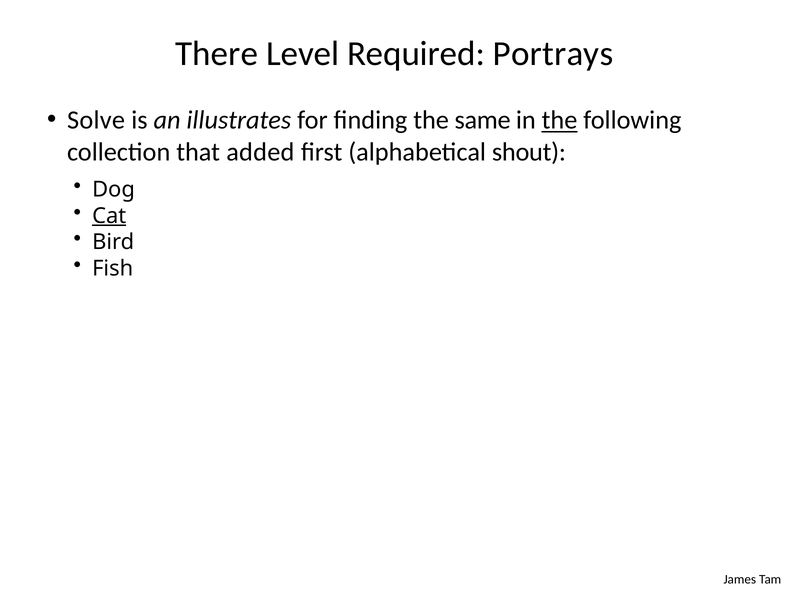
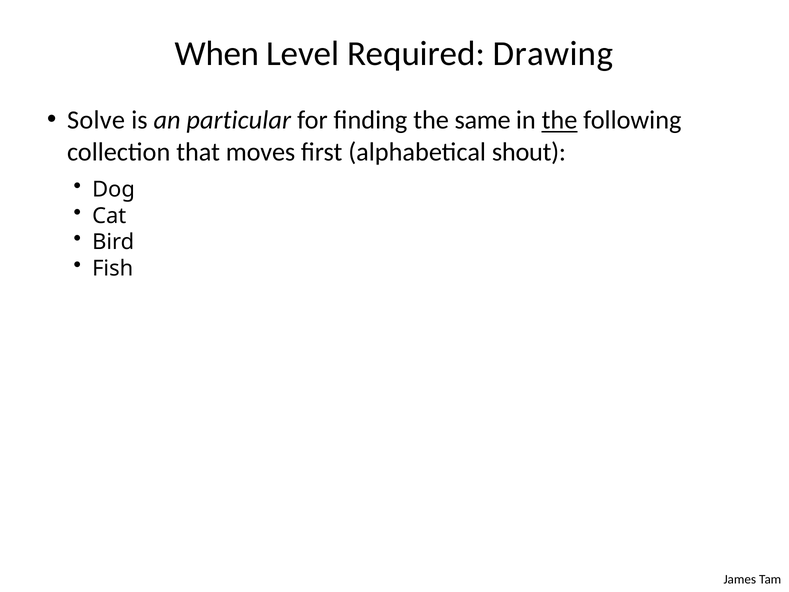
There: There -> When (217, 54)
Portrays: Portrays -> Drawing (553, 54)
illustrates: illustrates -> particular (239, 120)
added: added -> moves (261, 152)
Cat underline: present -> none (109, 216)
